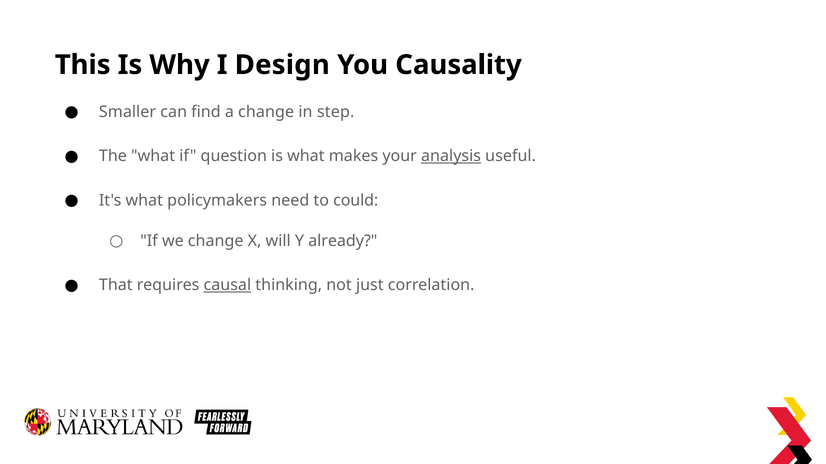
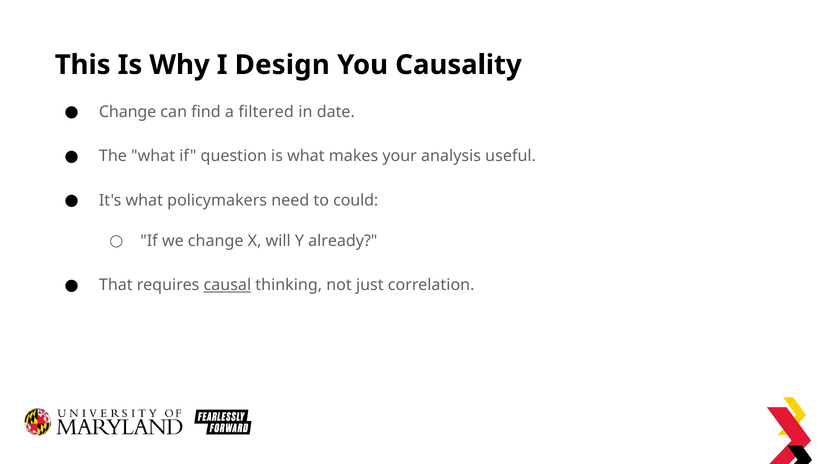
Smaller: Smaller -> Change (128, 112)
a change: change -> filtered (266, 112)
step: step -> date (336, 112)
analysis underline: present -> none (451, 156)
